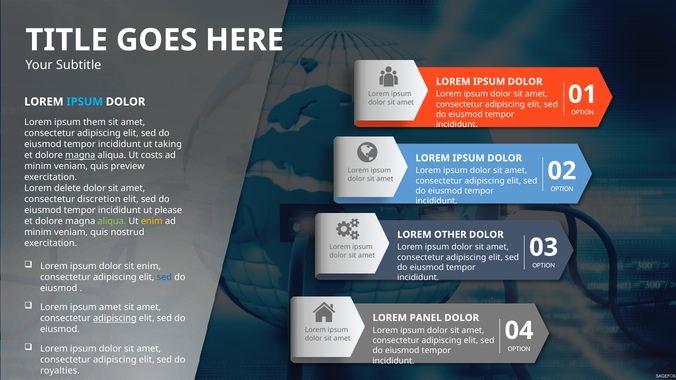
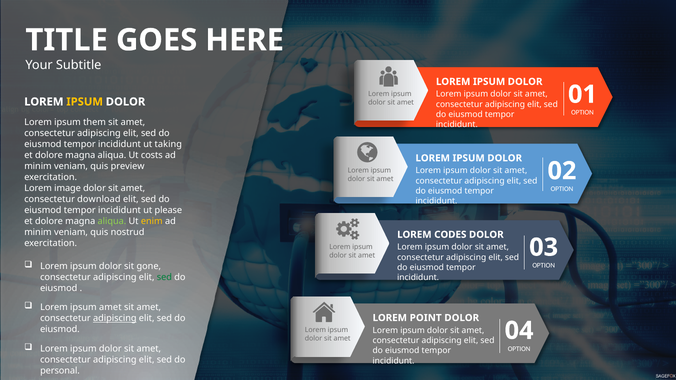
IPSUM colour: light blue -> yellow (85, 102)
magna underline: present -> none (80, 155)
delete: delete -> image (68, 188)
discretion: discretion -> download (99, 199)
OTHER: OTHER -> CODES (450, 235)
sit enim: enim -> gone (149, 266)
sed colour: blue -> green (164, 277)
PANEL: PANEL -> POINT (426, 318)
royalties: royalties -> personal (60, 371)
